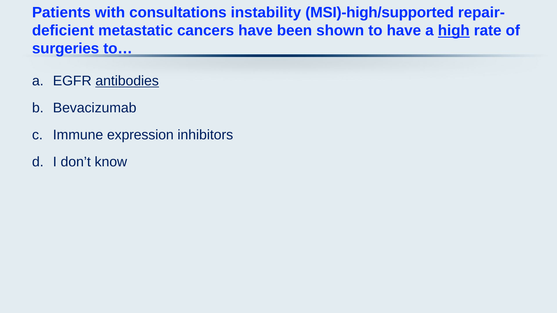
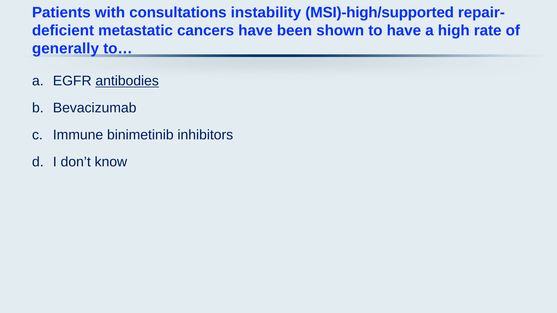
high underline: present -> none (454, 31)
surgeries: surgeries -> generally (66, 49)
expression: expression -> binimetinib (140, 135)
